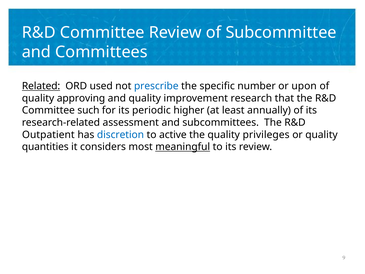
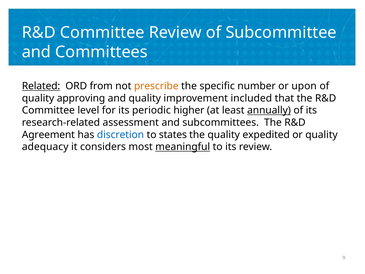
used: used -> from (101, 86)
prescribe colour: blue -> orange (156, 86)
research: research -> included (251, 98)
such: such -> level (88, 110)
annually underline: none -> present (269, 110)
Outpatient: Outpatient -> Agreement (48, 135)
active: active -> states (173, 135)
privileges: privileges -> expedited (266, 135)
quantities: quantities -> adequacy (45, 147)
